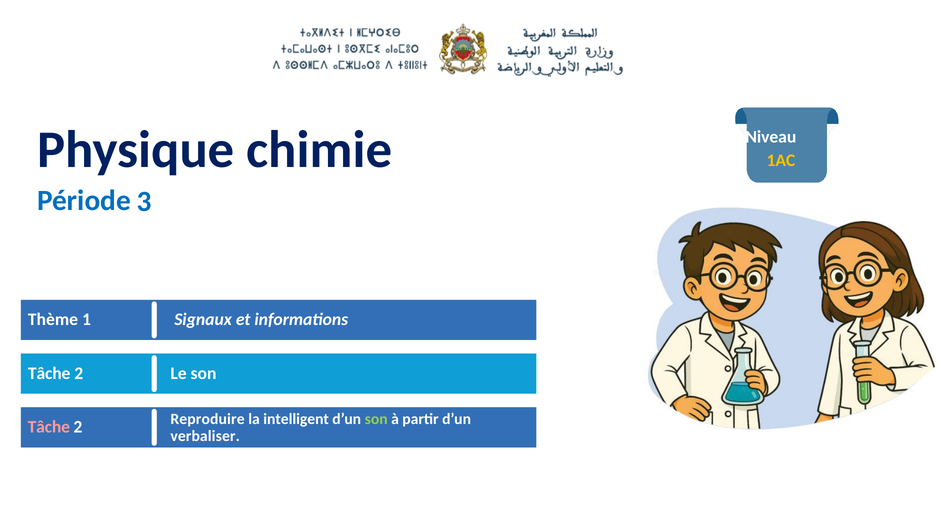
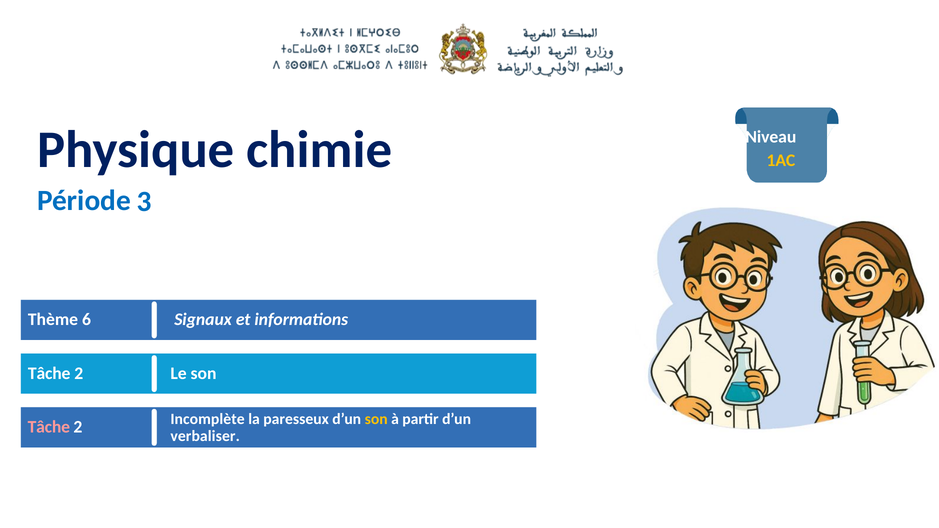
1: 1 -> 6 (86, 320)
Reproduire: Reproduire -> Incomplète (208, 419)
intelligent: intelligent -> paresseux (296, 419)
son colour: light green -> yellow (376, 419)
